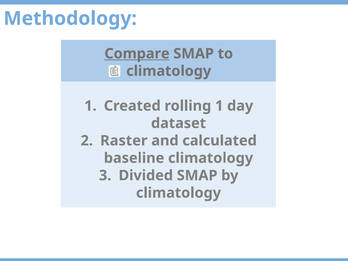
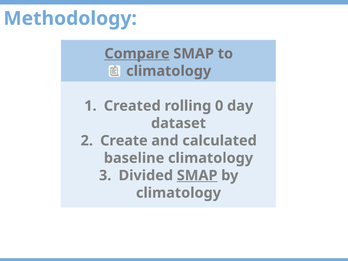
rolling 1: 1 -> 0 (219, 106)
Raster: Raster -> Create (124, 141)
SMAP underline: none -> present (197, 175)
